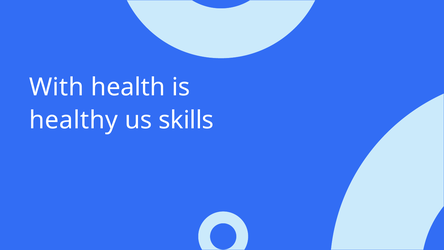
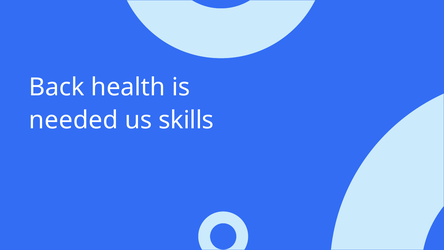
With: With -> Back (57, 87)
healthy: healthy -> needed (74, 120)
